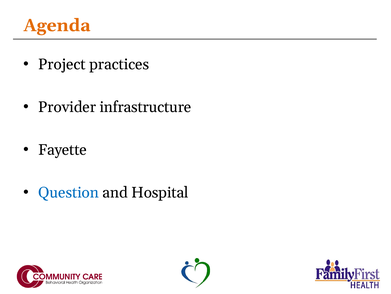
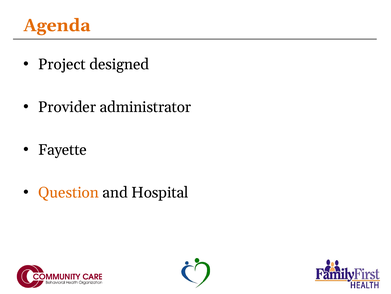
practices: practices -> designed (119, 64)
infrastructure: infrastructure -> administrator (145, 107)
Question colour: blue -> orange (69, 192)
